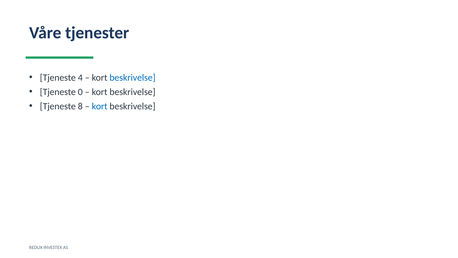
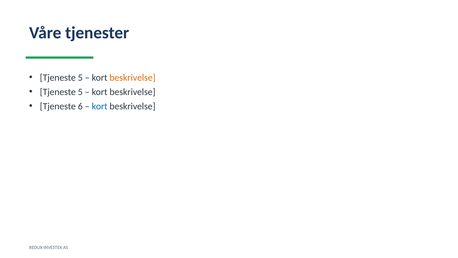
4: 4 -> 5 (80, 78)
beskrivelse colour: blue -> orange (133, 78)
0: 0 -> 5 (80, 92)
8: 8 -> 6 (80, 106)
